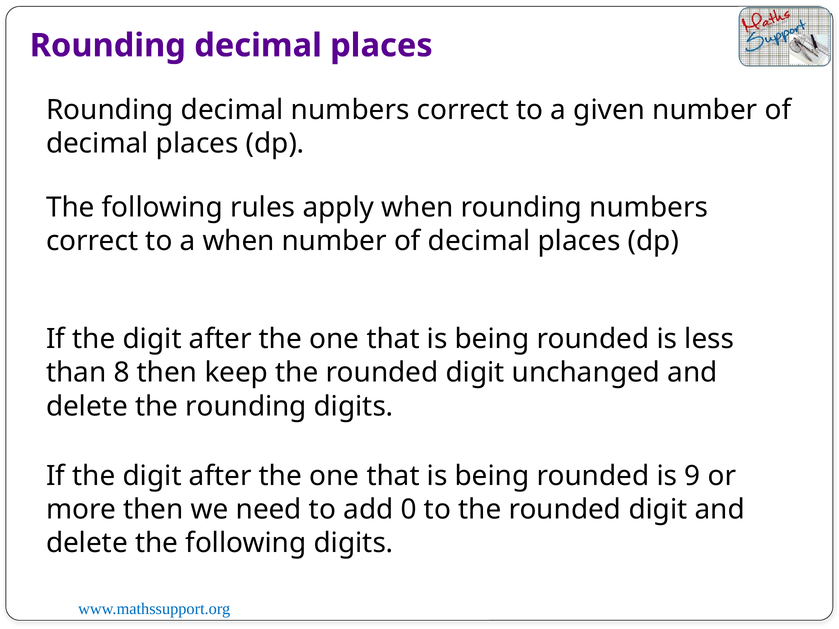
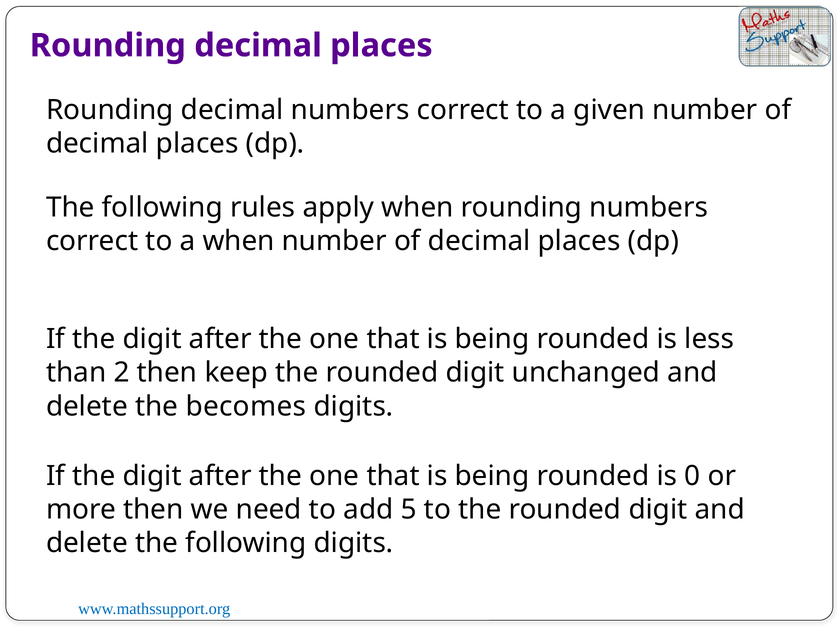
8: 8 -> 2 (122, 373)
the rounding: rounding -> becomes (246, 406)
9: 9 -> 0 (692, 476)
0: 0 -> 5 (409, 510)
